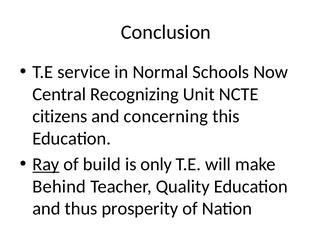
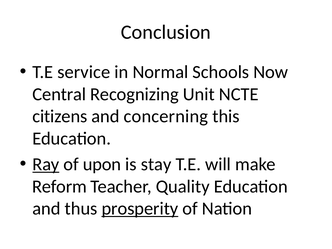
build: build -> upon (102, 164)
only: only -> stay (156, 164)
Behind: Behind -> Reform (59, 186)
prosperity underline: none -> present (140, 209)
